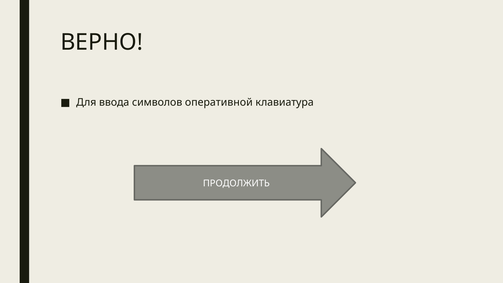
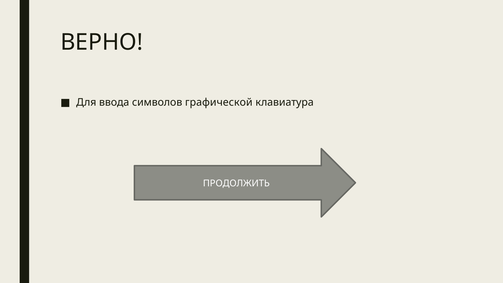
оперативной: оперативной -> графической (219, 102)
